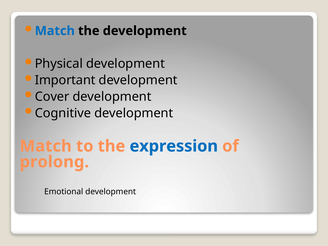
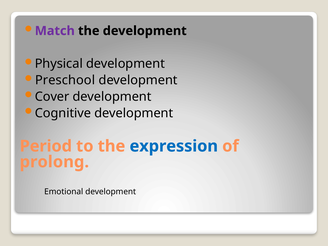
Match colour: blue -> purple (55, 31)
Important: Important -> Preschool (65, 80)
Match: Match -> Period (46, 146)
